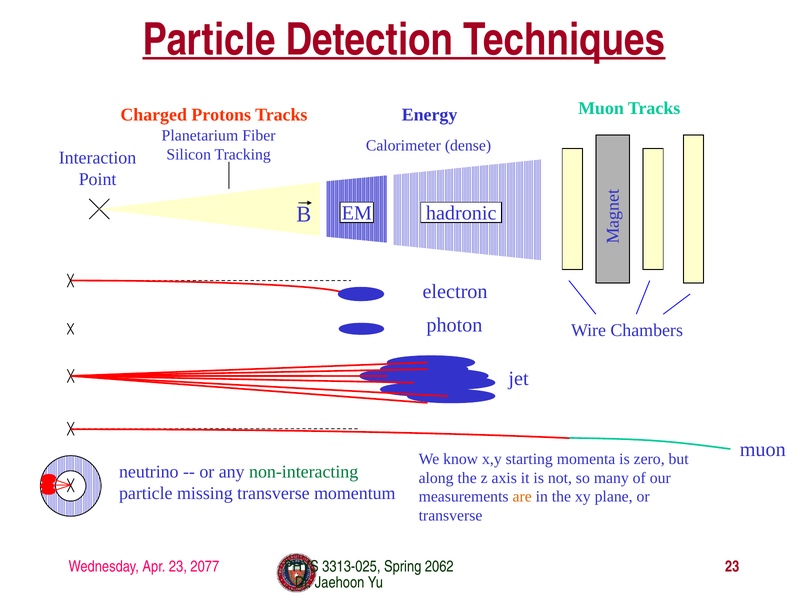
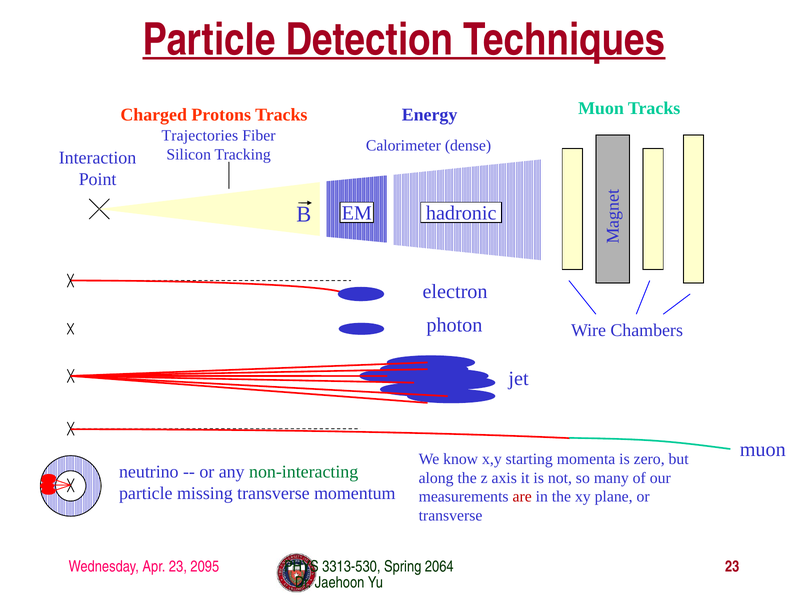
Planetarium: Planetarium -> Trajectories (200, 136)
are colour: orange -> red (522, 497)
2077: 2077 -> 2095 (205, 567)
3313-025: 3313-025 -> 3313-530 (351, 567)
2062: 2062 -> 2064 (439, 567)
